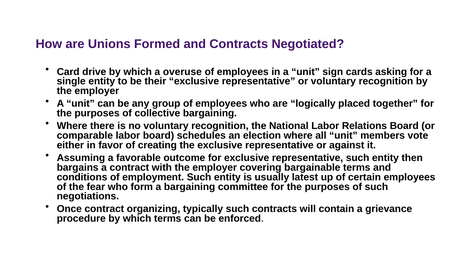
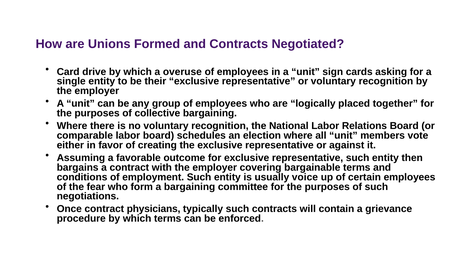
latest: latest -> voice (305, 177)
organizing: organizing -> physicians (154, 209)
